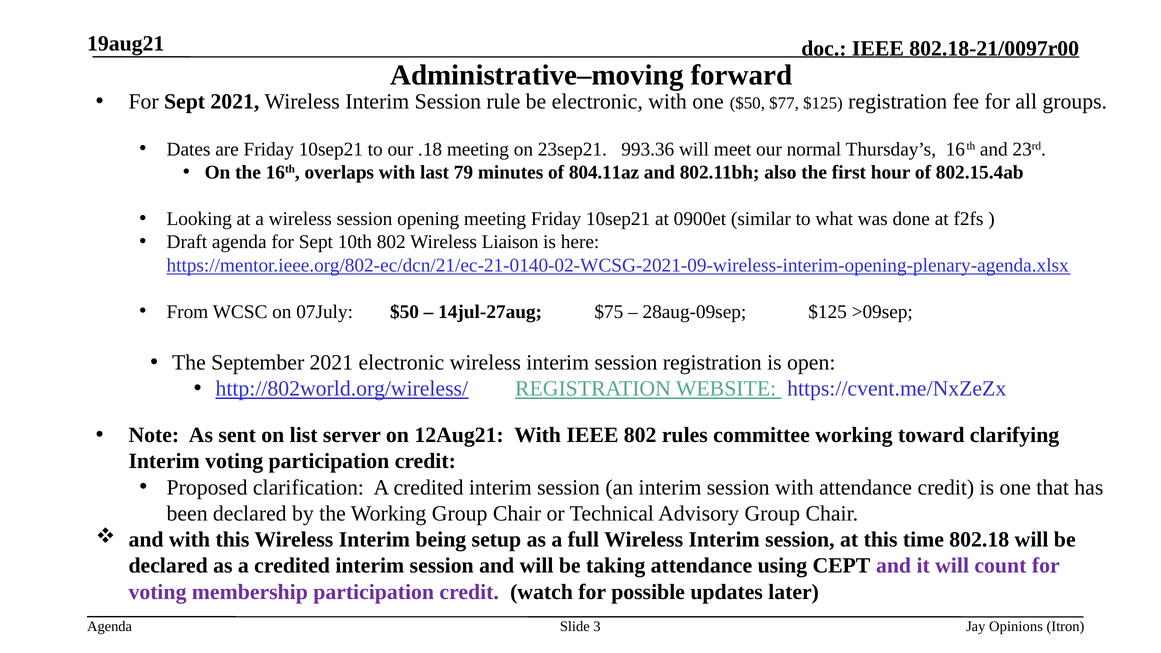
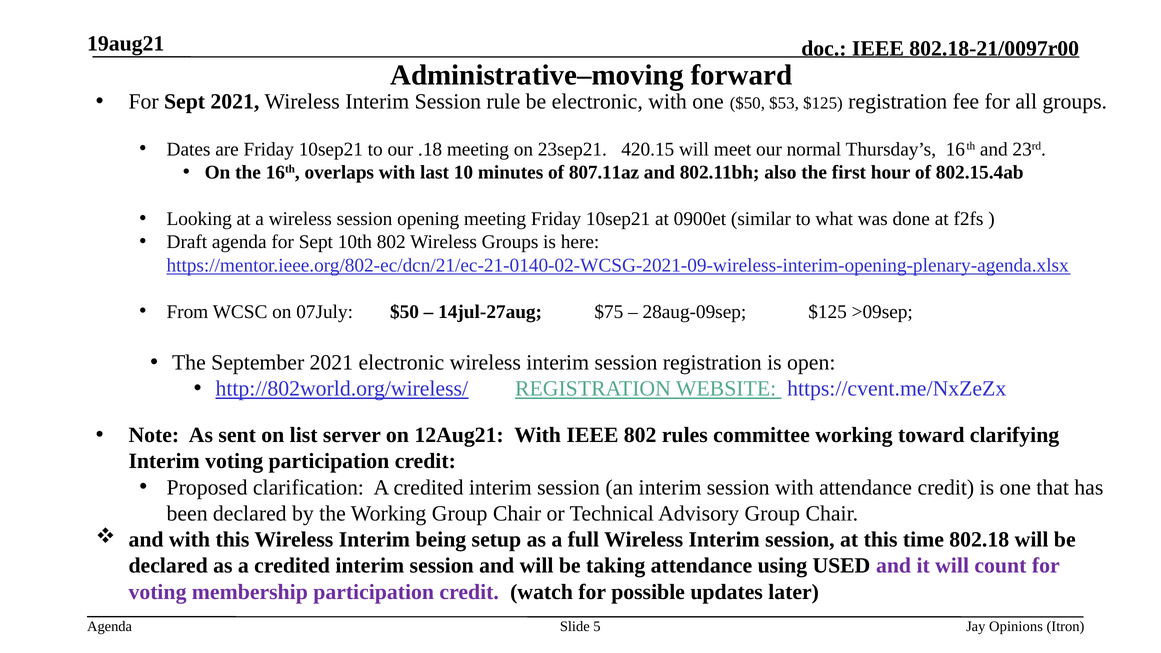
$77: $77 -> $53 (784, 103)
993.36: 993.36 -> 420.15 (648, 149)
79: 79 -> 10 (463, 172)
804.11az: 804.11az -> 807.11az (604, 172)
Wireless Liaison: Liaison -> Groups (510, 242)
CEPT: CEPT -> USED (841, 566)
3: 3 -> 5 (597, 626)
